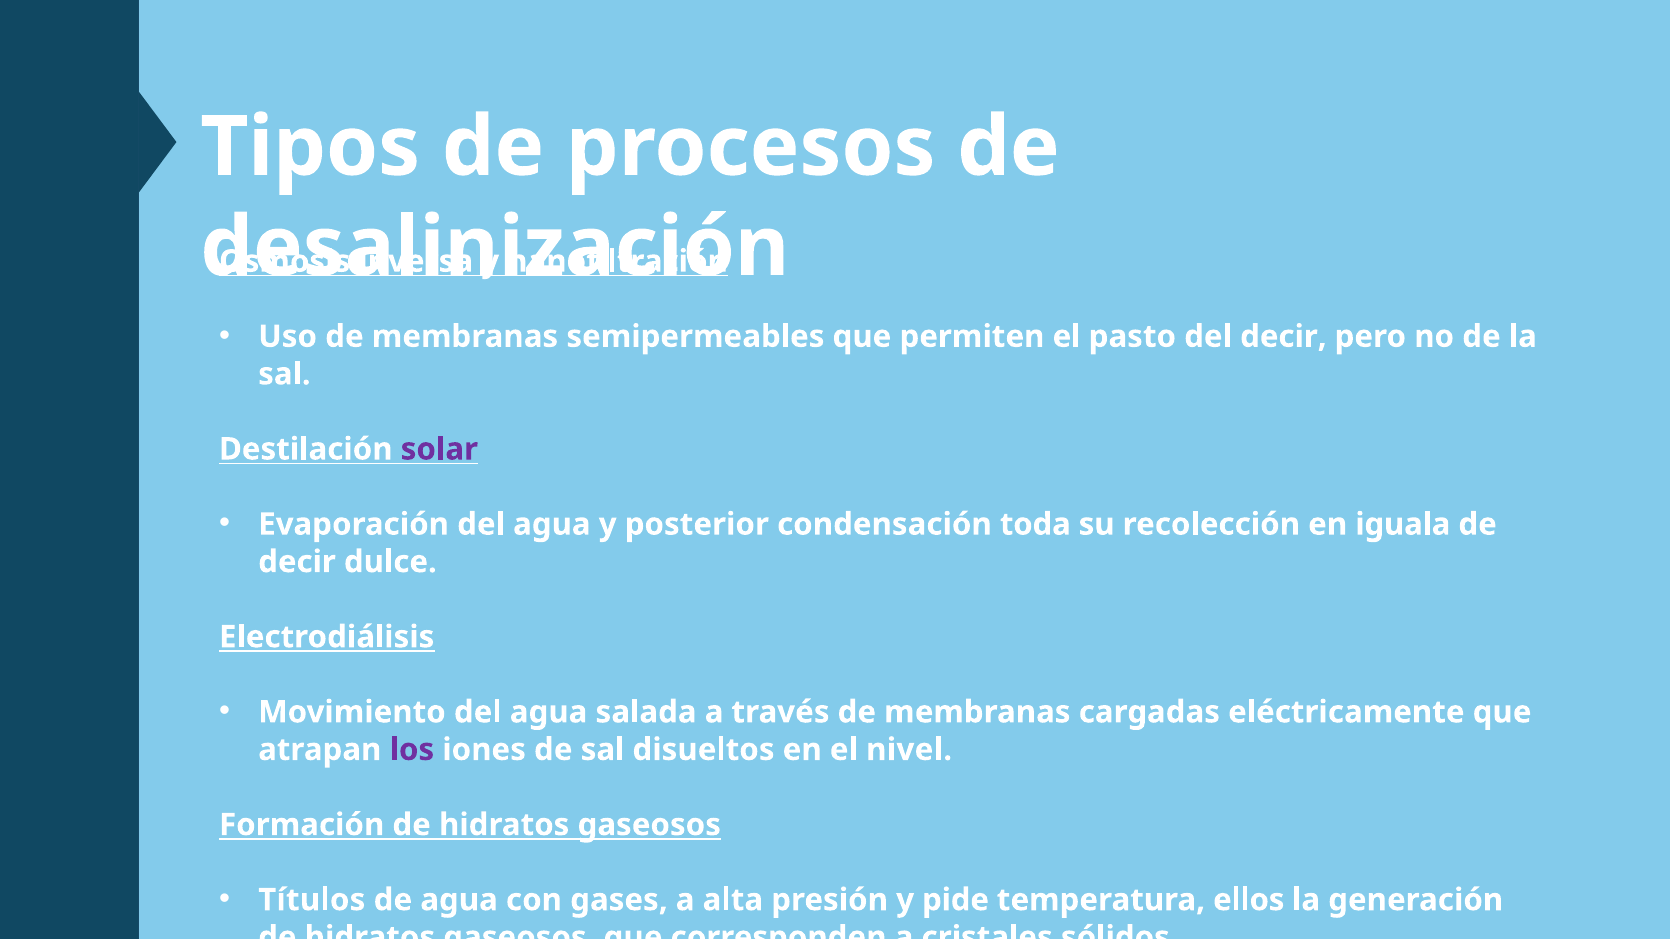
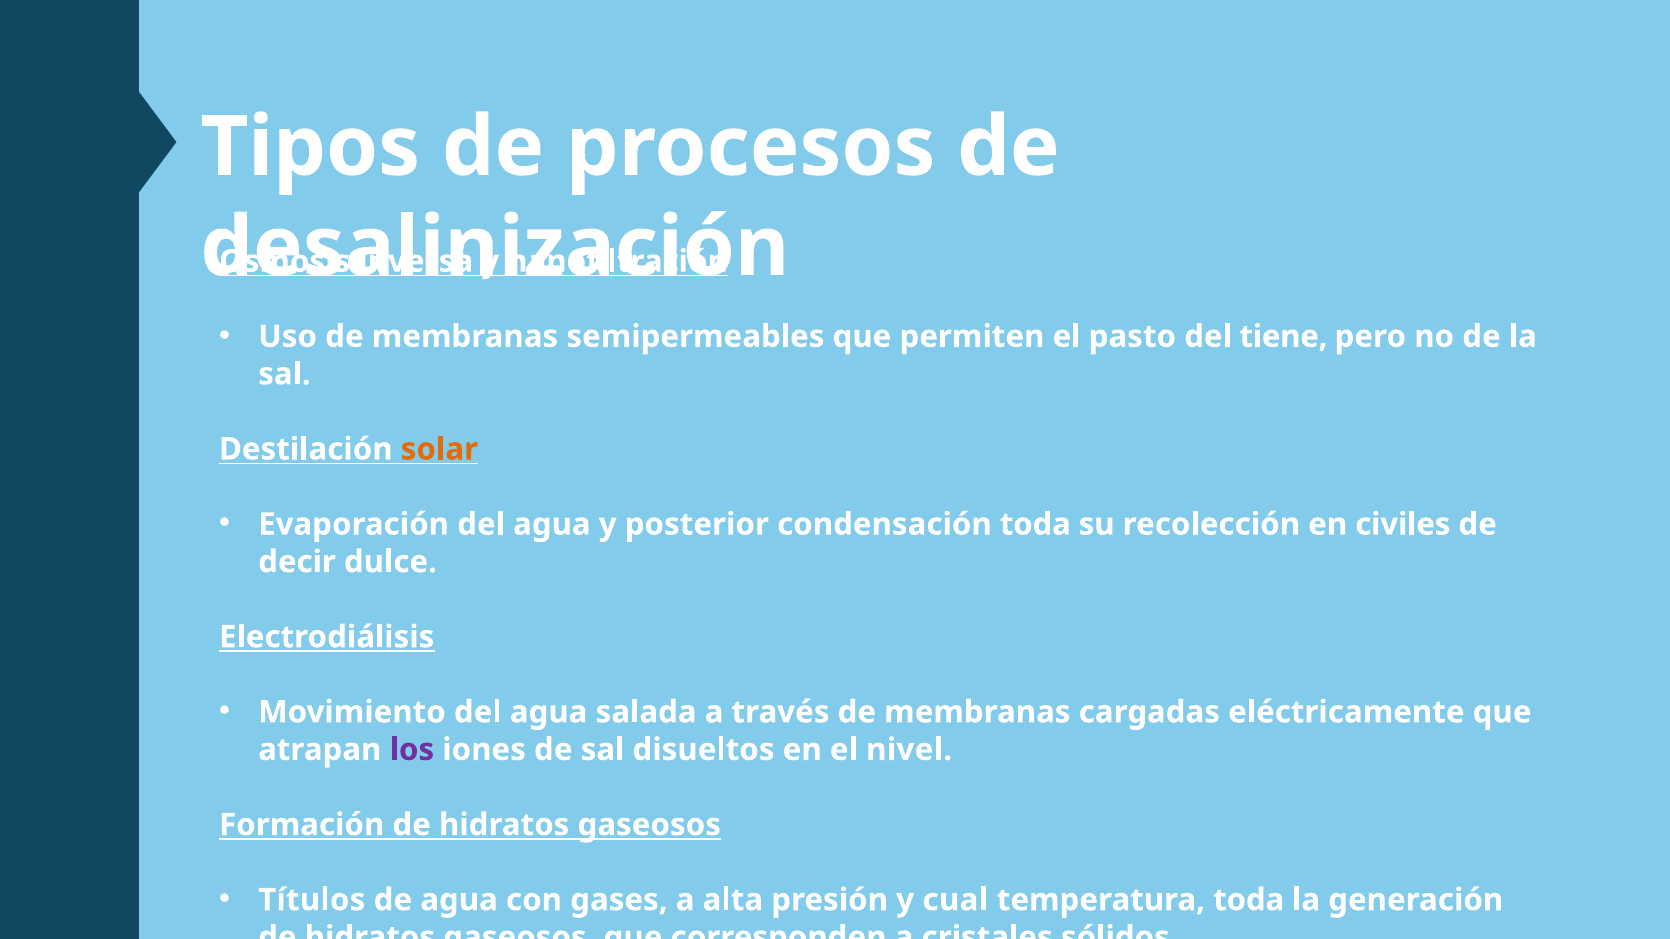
del decir: decir -> tiene (1283, 337)
solar colour: purple -> orange (439, 449)
iguala: iguala -> civiles (1403, 525)
pide: pide -> cual (955, 900)
temperatura ellos: ellos -> toda (1249, 900)
